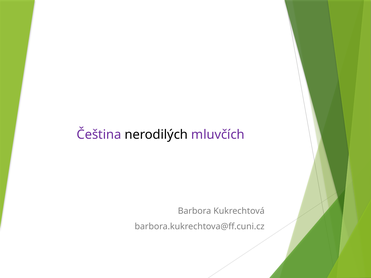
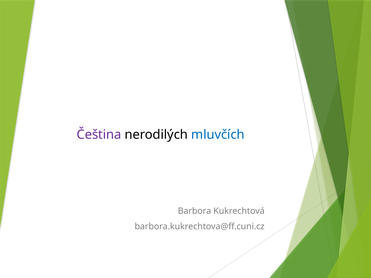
mluvčích colour: purple -> blue (218, 135)
